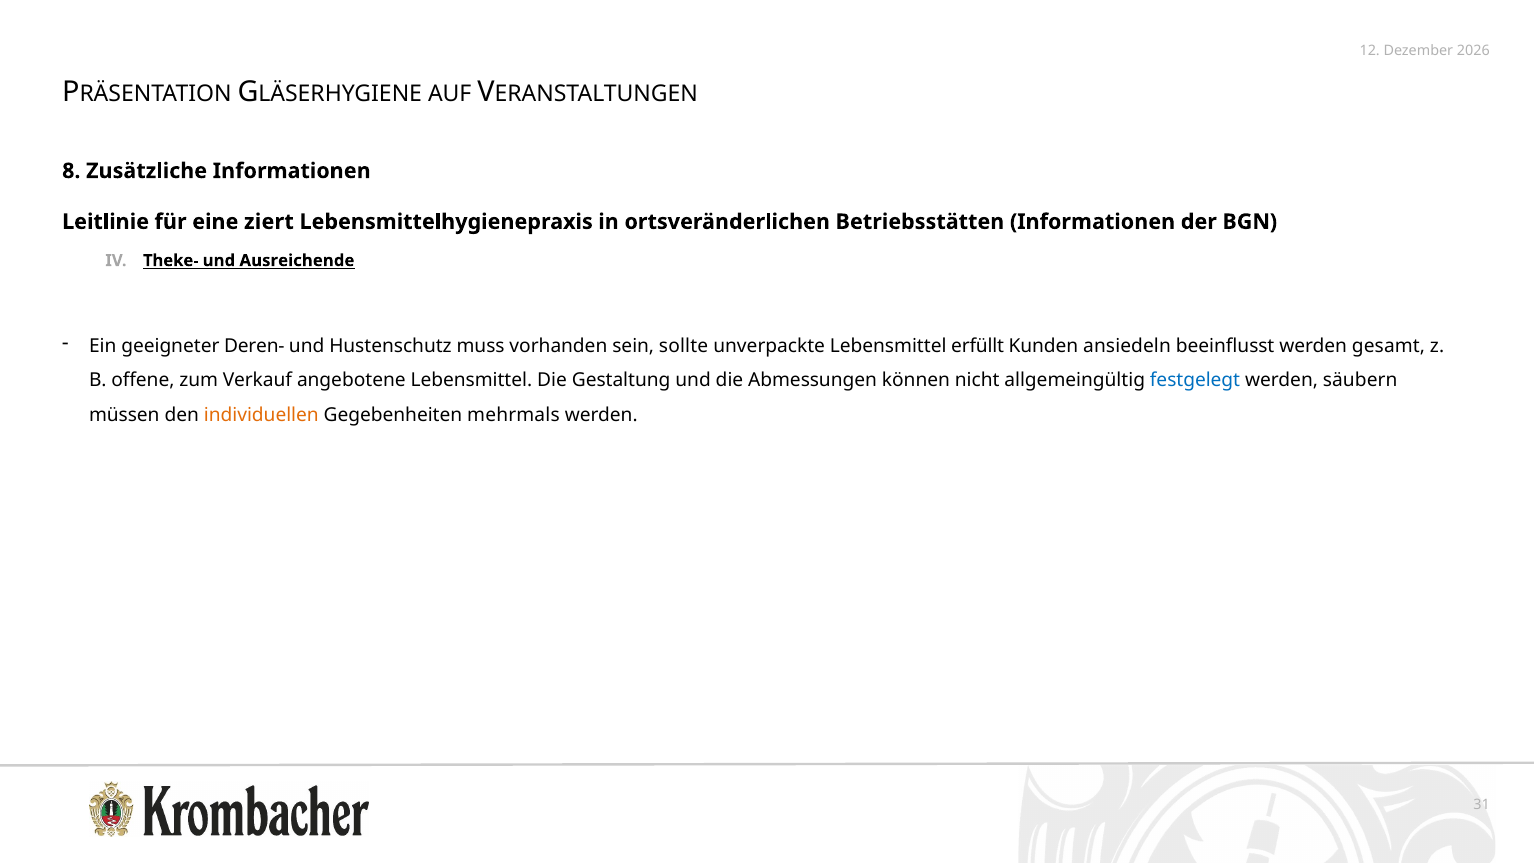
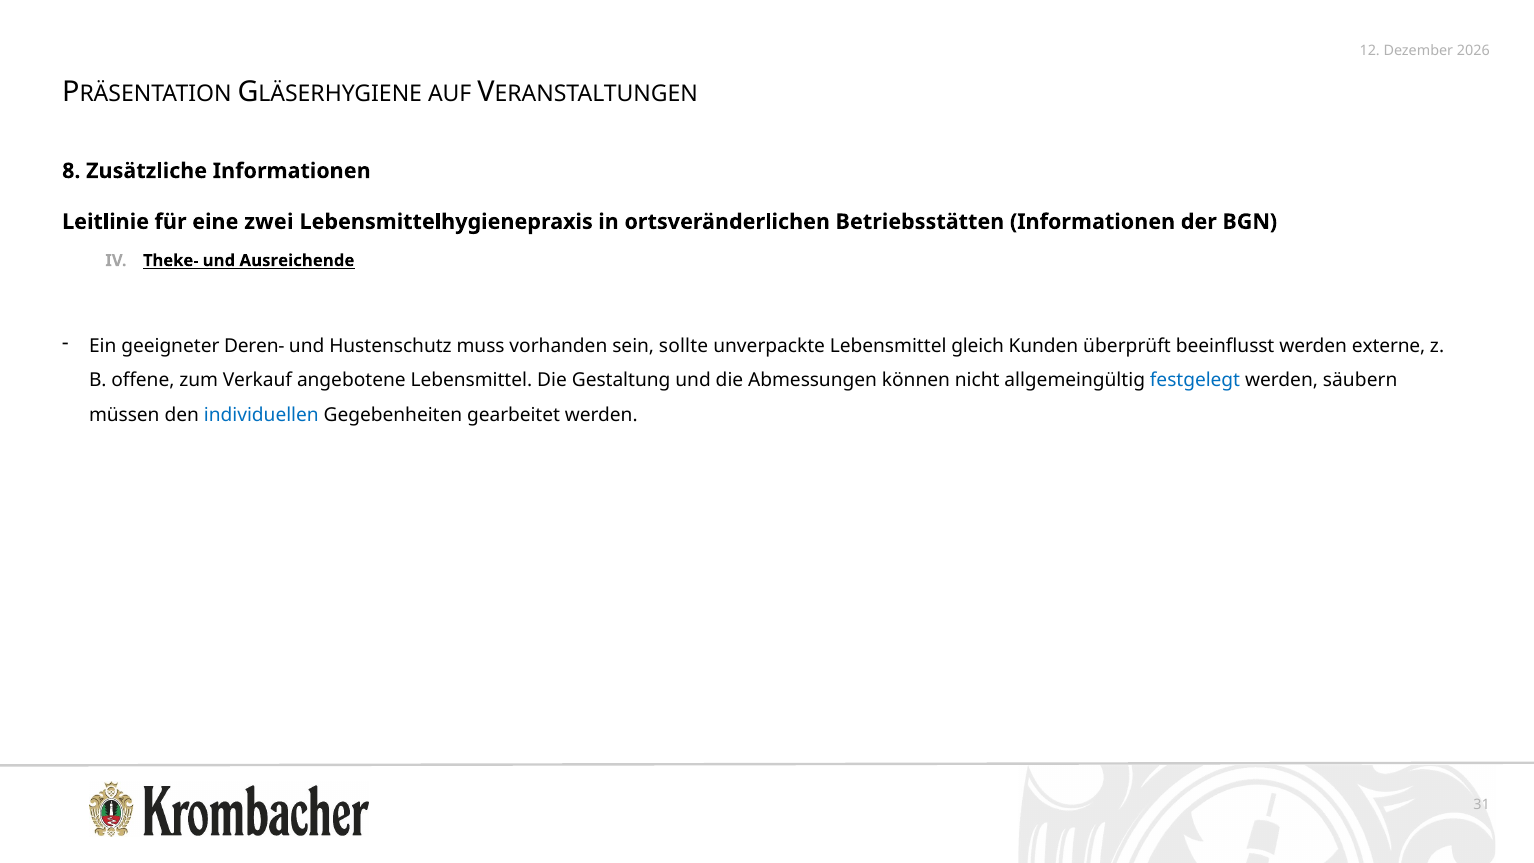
ziert: ziert -> zwei (269, 222)
erfüllt: erfüllt -> gleich (978, 346)
ansiedeln: ansiedeln -> überprüft (1127, 346)
gesamt: gesamt -> externe (1389, 346)
individuellen colour: orange -> blue (261, 415)
mehrmals: mehrmals -> gearbeitet (514, 415)
